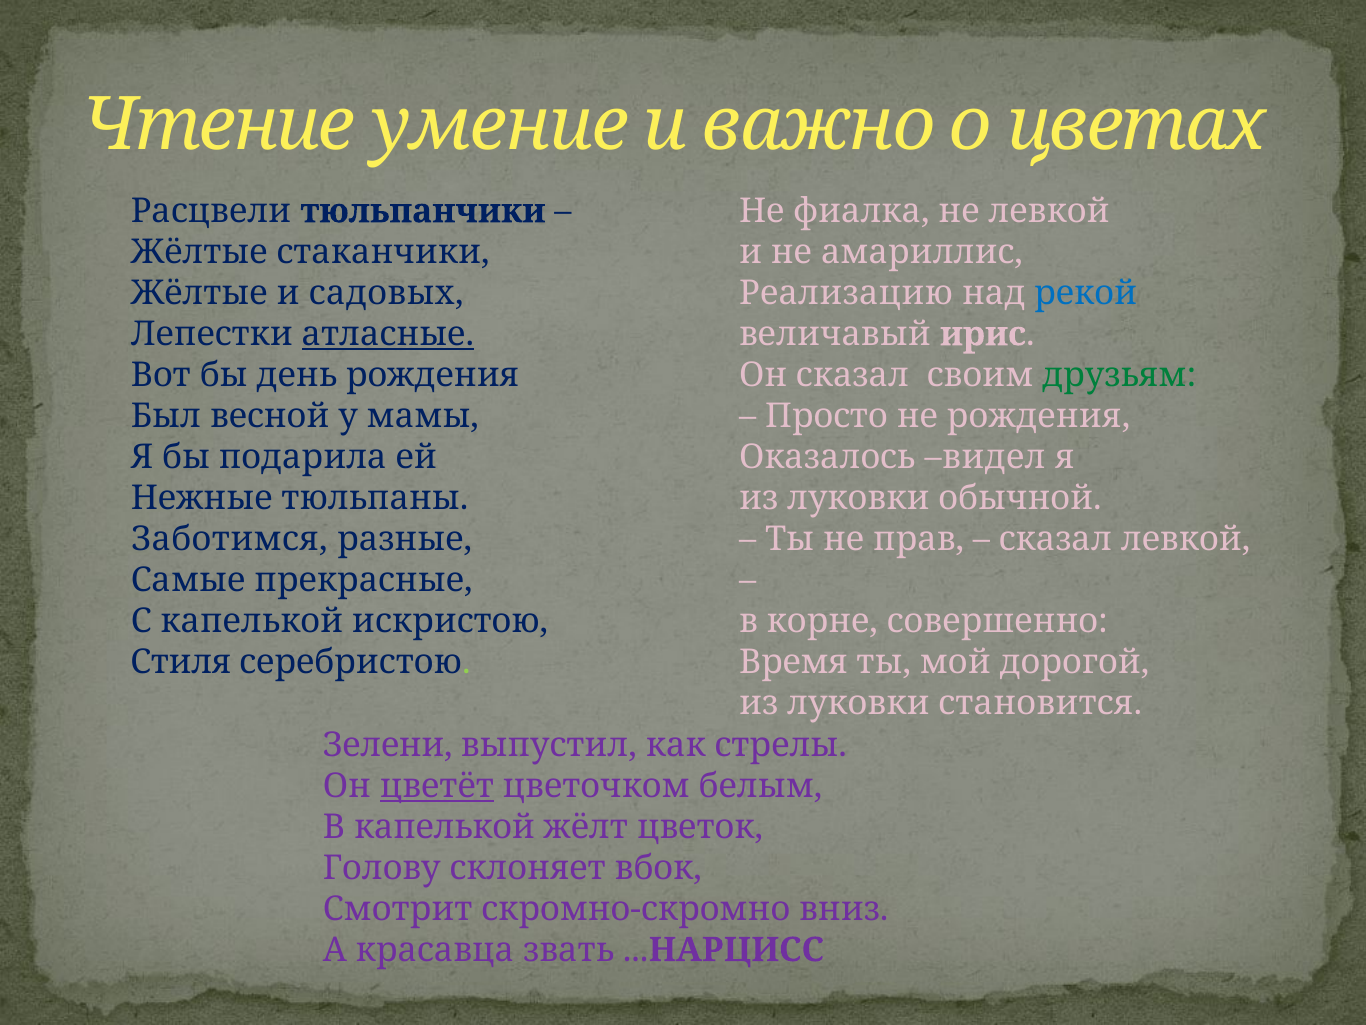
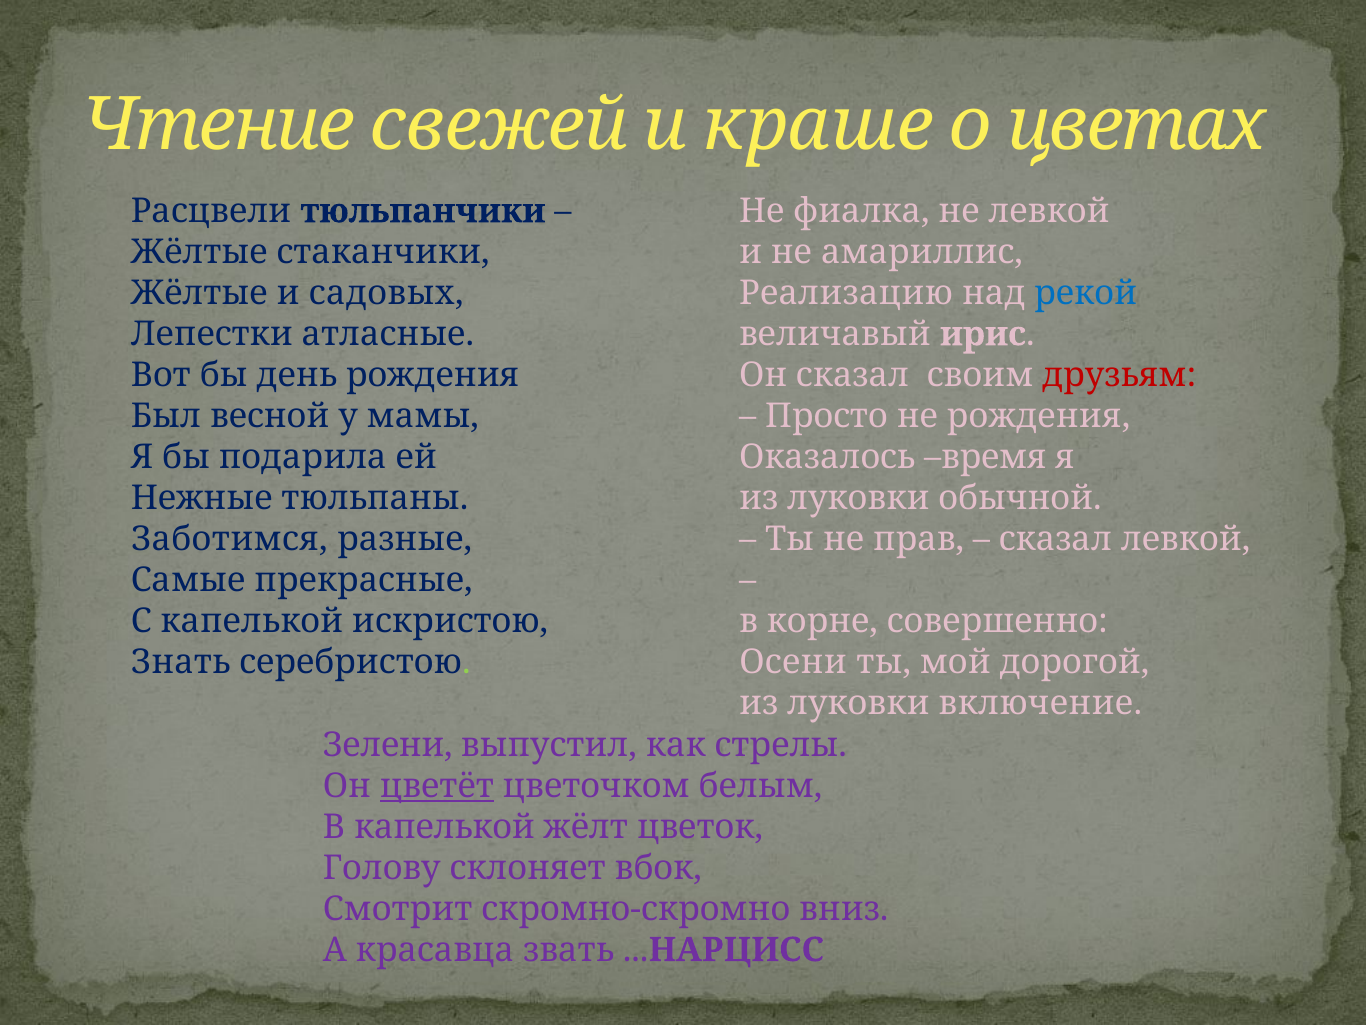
умение: умение -> свежей (500, 125)
важно: важно -> краше (819, 125)
атласные underline: present -> none (388, 334)
друзьям colour: green -> red (1119, 375)
видел: видел -> время (985, 457)
Стиля: Стиля -> Знать (181, 662)
Время: Время -> Осени (793, 662)
становится: становится -> включение (1040, 703)
